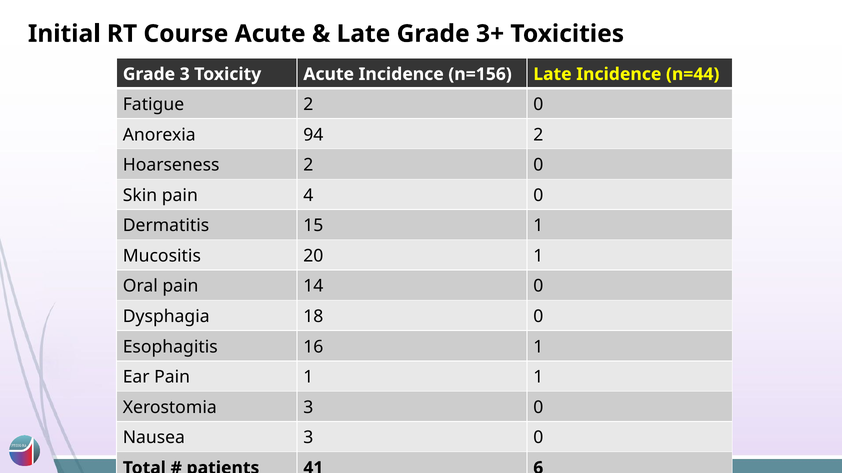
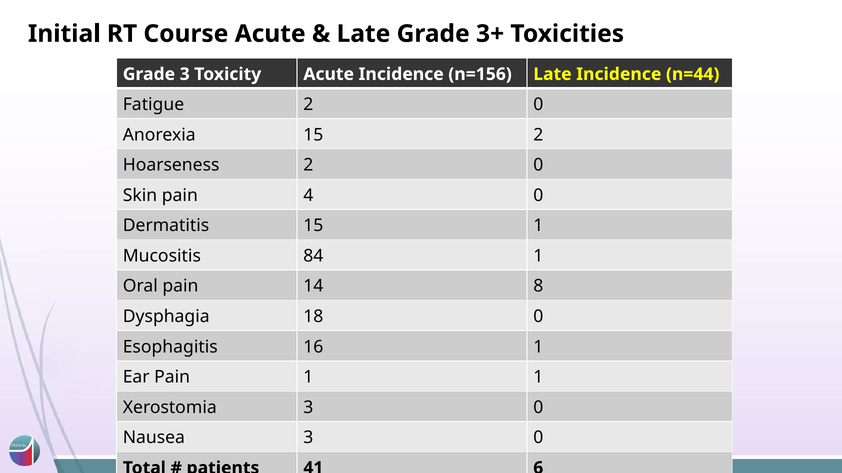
Anorexia 94: 94 -> 15 (313, 135)
20: 20 -> 84 (313, 256)
14 0: 0 -> 8 (538, 287)
